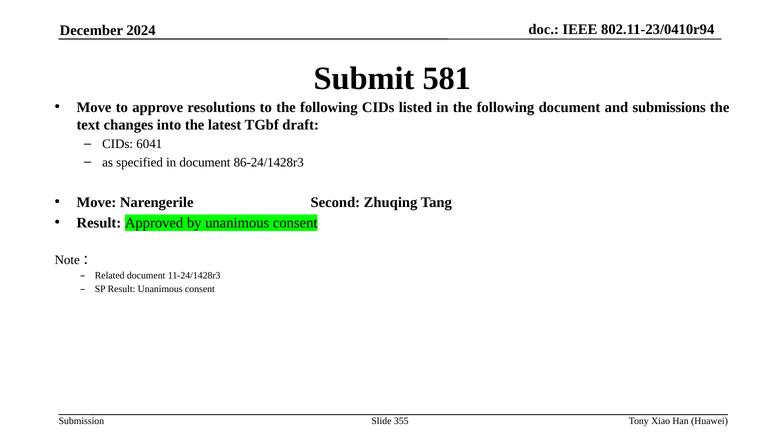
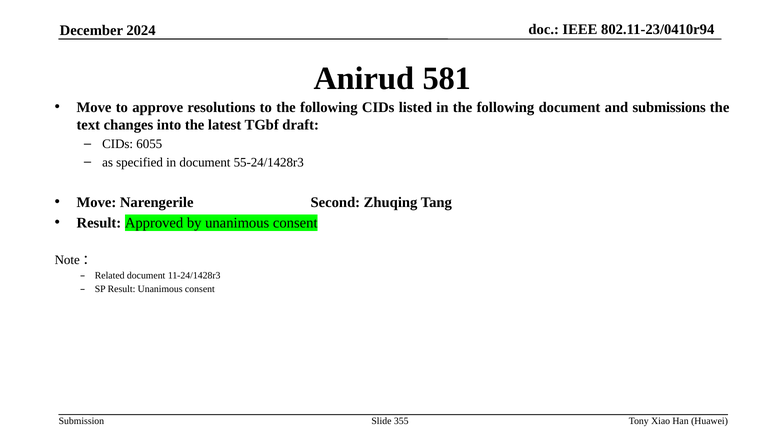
Submit: Submit -> Anirud (364, 78)
6041: 6041 -> 6055 (149, 144)
86-24/1428r3: 86-24/1428r3 -> 55-24/1428r3 (269, 162)
